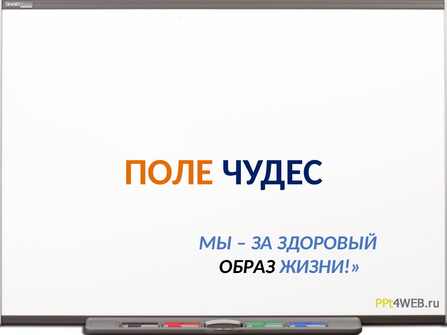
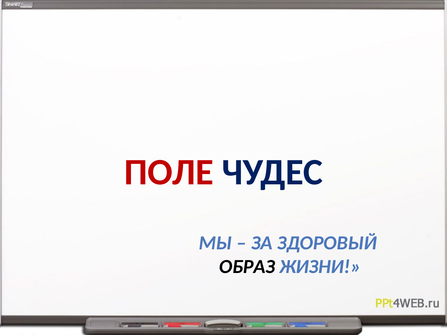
ПОЛЕ colour: orange -> red (169, 172)
